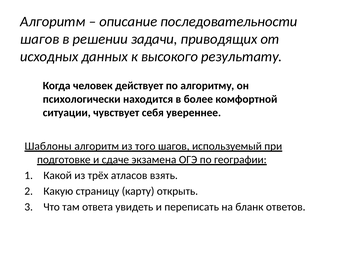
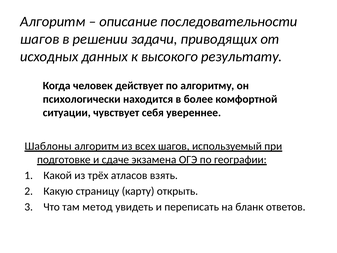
того: того -> всех (145, 146)
ответа: ответа -> метод (97, 207)
